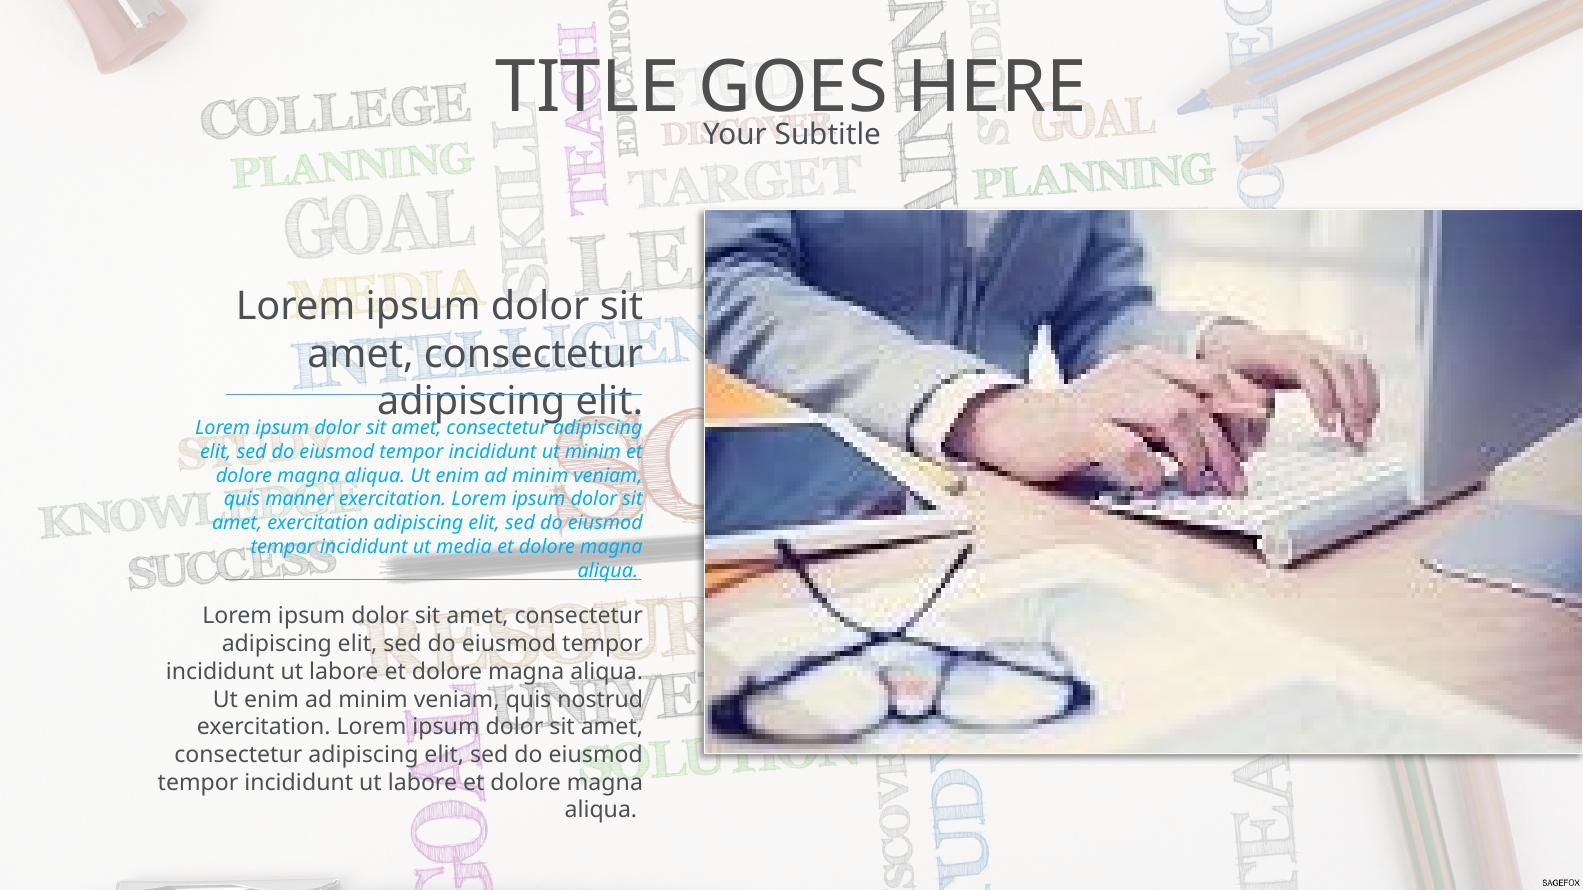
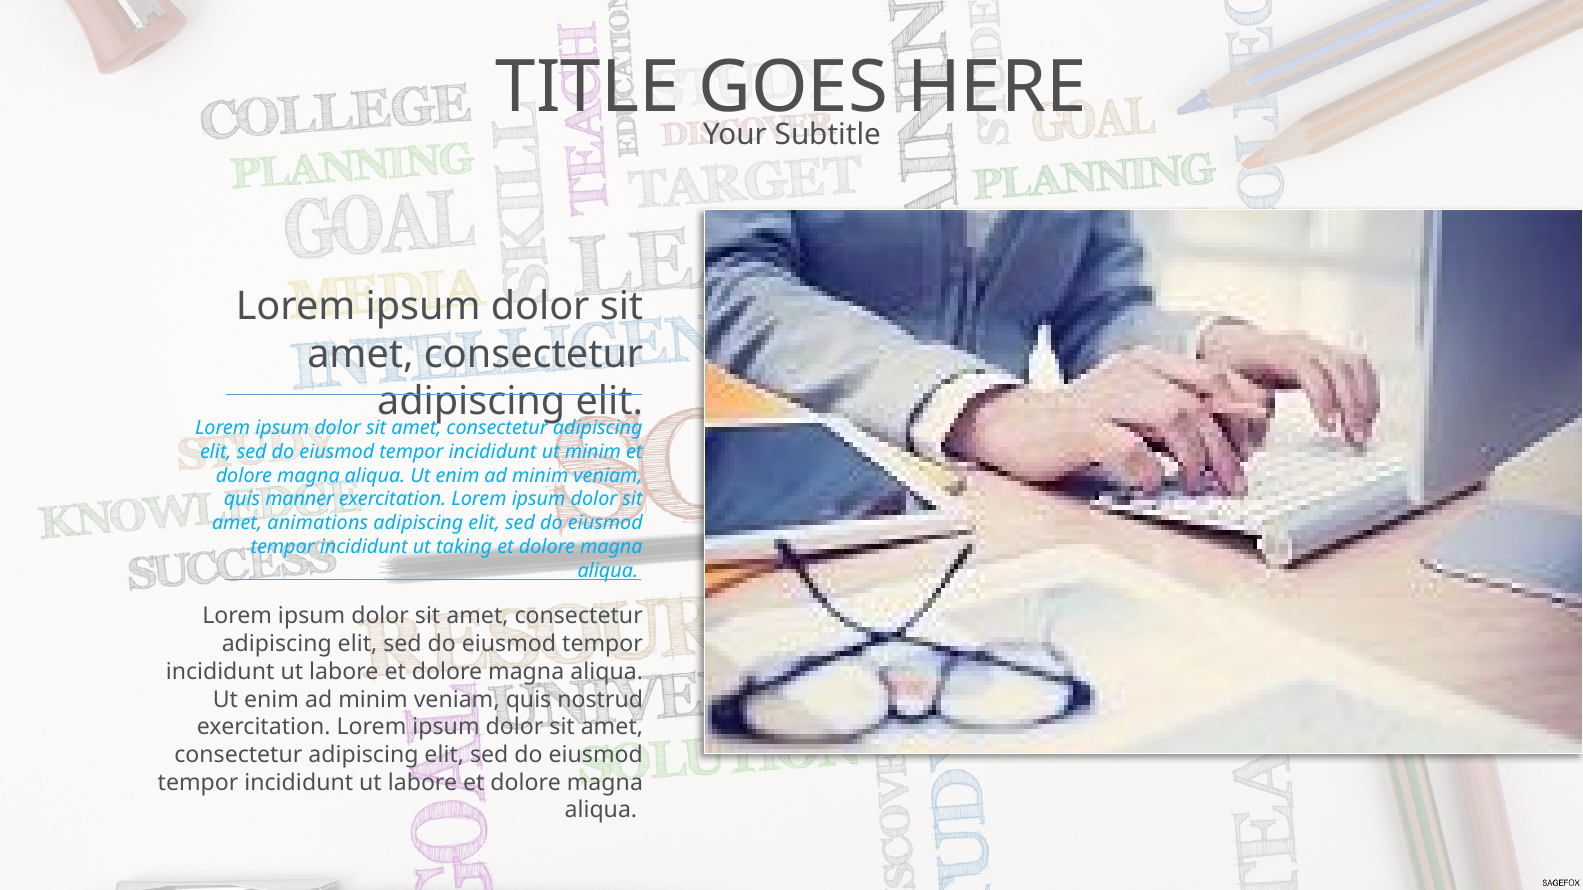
amet exercitation: exercitation -> animations (318, 523)
media: media -> taking (464, 547)
